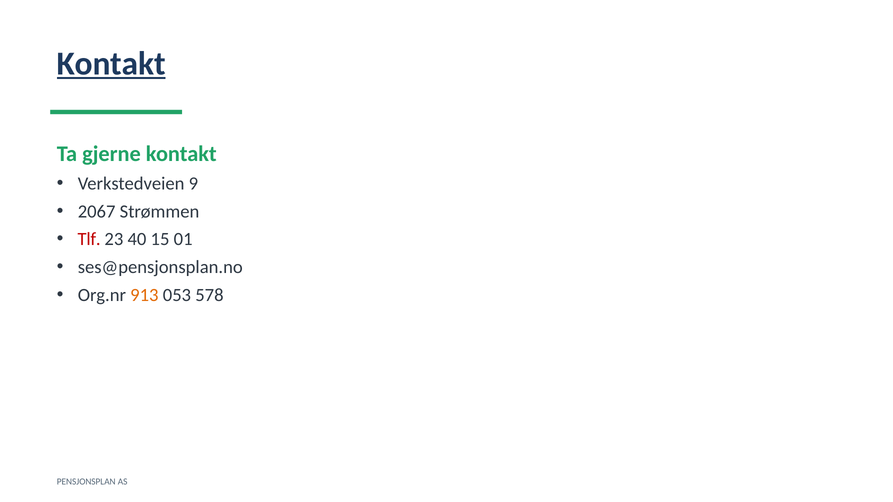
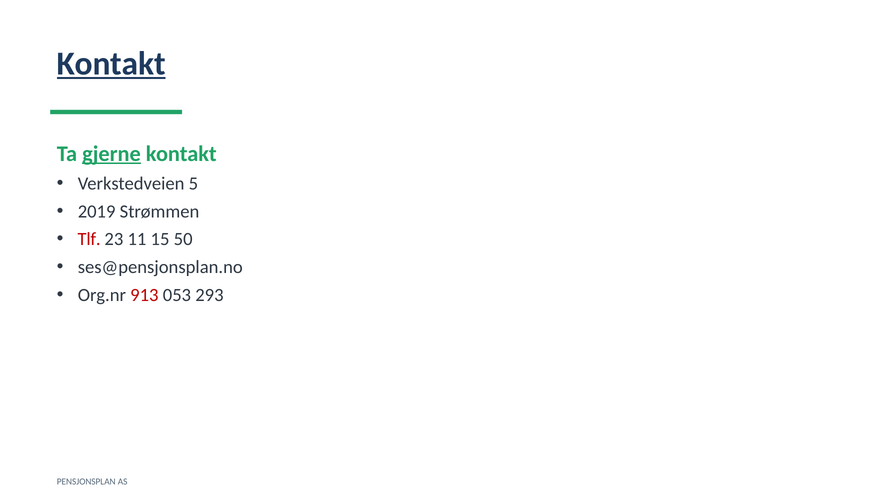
gjerne underline: none -> present (111, 154)
9: 9 -> 5 (193, 184)
2067: 2067 -> 2019 (97, 212)
40: 40 -> 11 (137, 239)
01: 01 -> 50 (183, 239)
913 colour: orange -> red (144, 295)
578: 578 -> 293 (209, 295)
